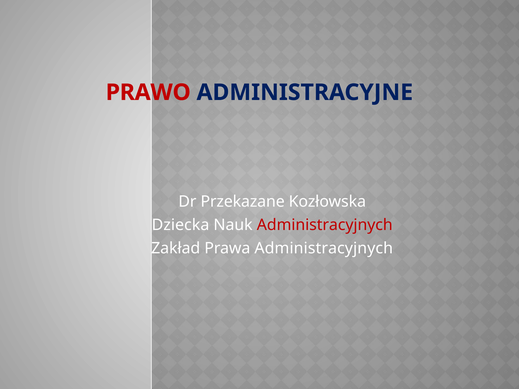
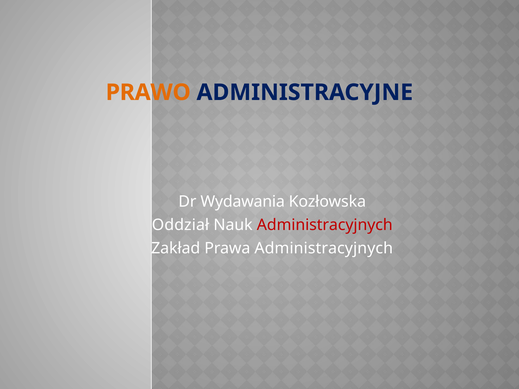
PRAWO colour: red -> orange (148, 92)
Przekazane: Przekazane -> Wydawania (243, 202)
Dziecka: Dziecka -> Oddział (180, 225)
